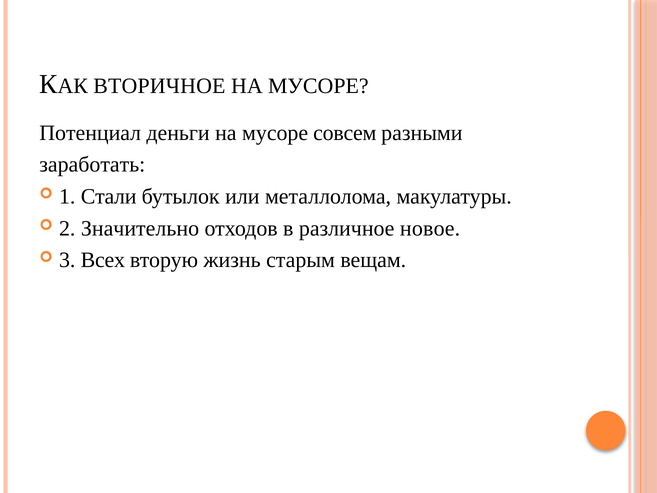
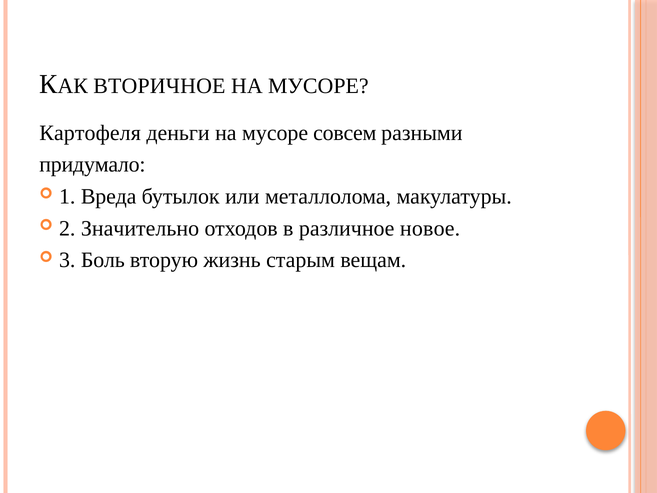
Потенциал: Потенциал -> Картофеля (90, 133)
заработать: заработать -> придумало (92, 165)
Стали: Стали -> Вреда (109, 196)
Всех: Всех -> Боль (103, 260)
